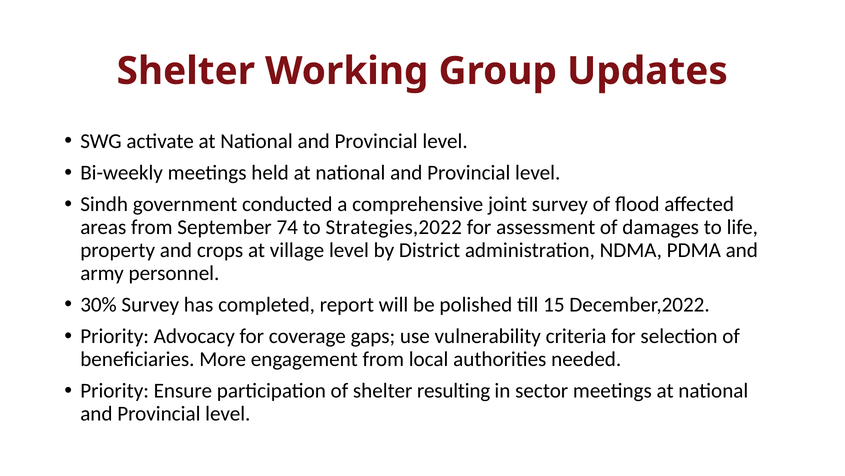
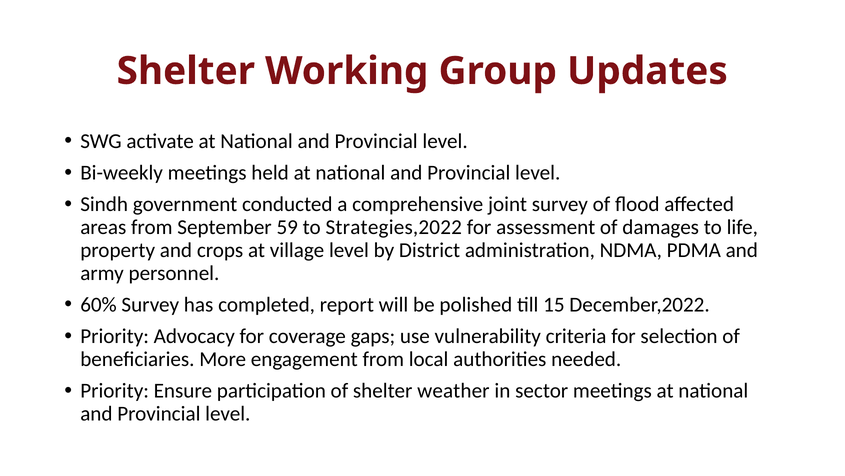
74: 74 -> 59 (287, 227)
30%: 30% -> 60% (98, 304)
resulting: resulting -> weather (453, 390)
